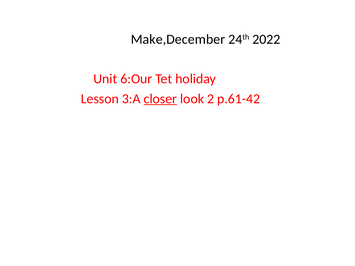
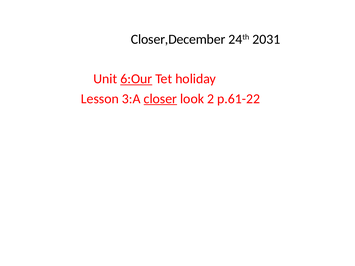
Make,December: Make,December -> Closer,December (178, 39)
2022: 2022 -> 2031 (266, 39)
6:Our underline: none -> present (136, 79)
p.61-42: p.61-42 -> p.61-22 (239, 99)
